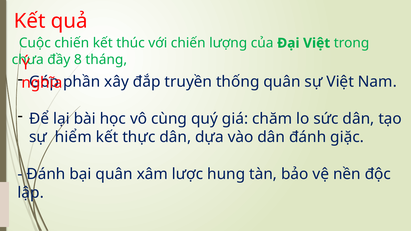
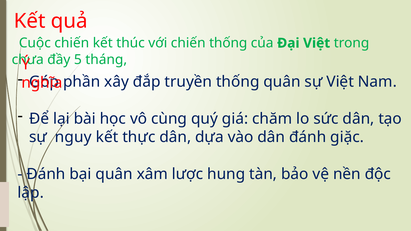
chiến lượng: lượng -> thống (228, 43)
8: 8 -> 5 (78, 60)
hiểm: hiểm -> nguy (73, 137)
